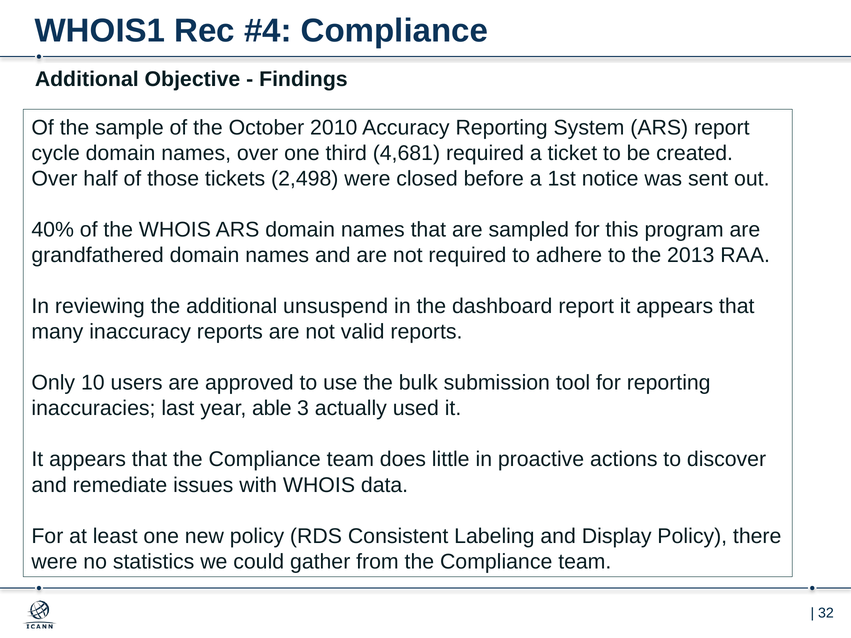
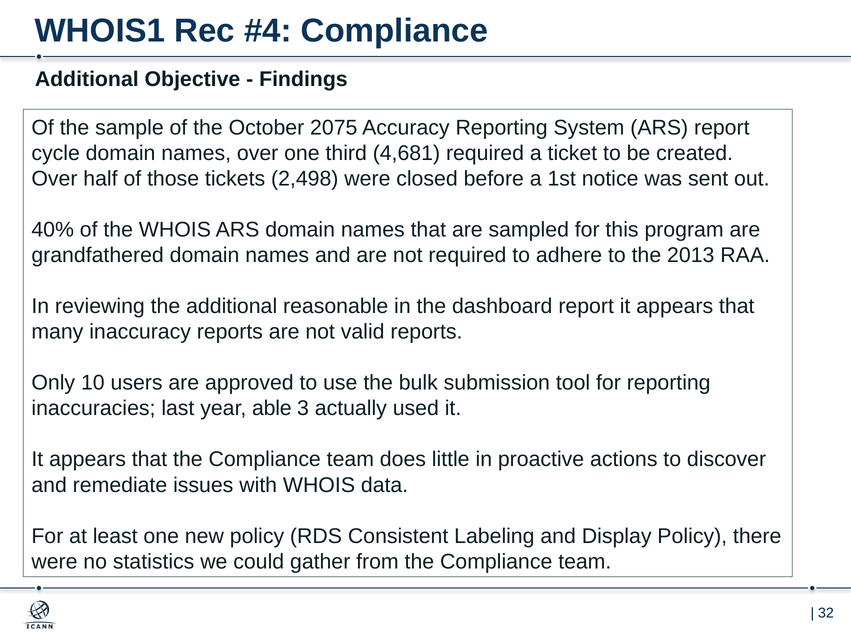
2010: 2010 -> 2075 (334, 128)
unsuspend: unsuspend -> reasonable (336, 306)
